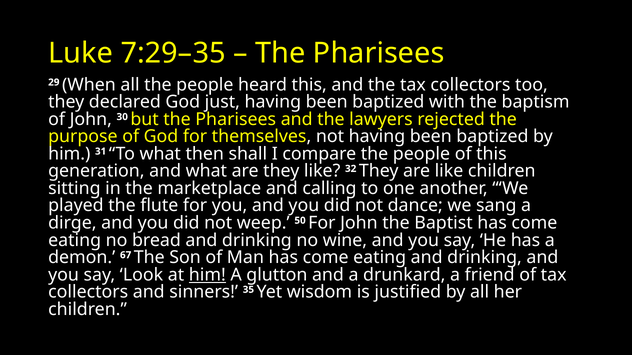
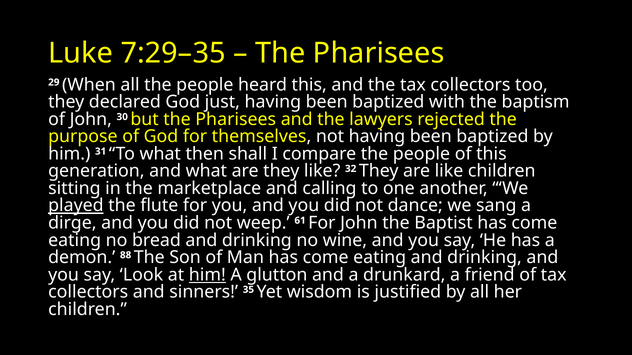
played underline: none -> present (76, 206)
50: 50 -> 61 (300, 221)
67: 67 -> 88 (126, 255)
